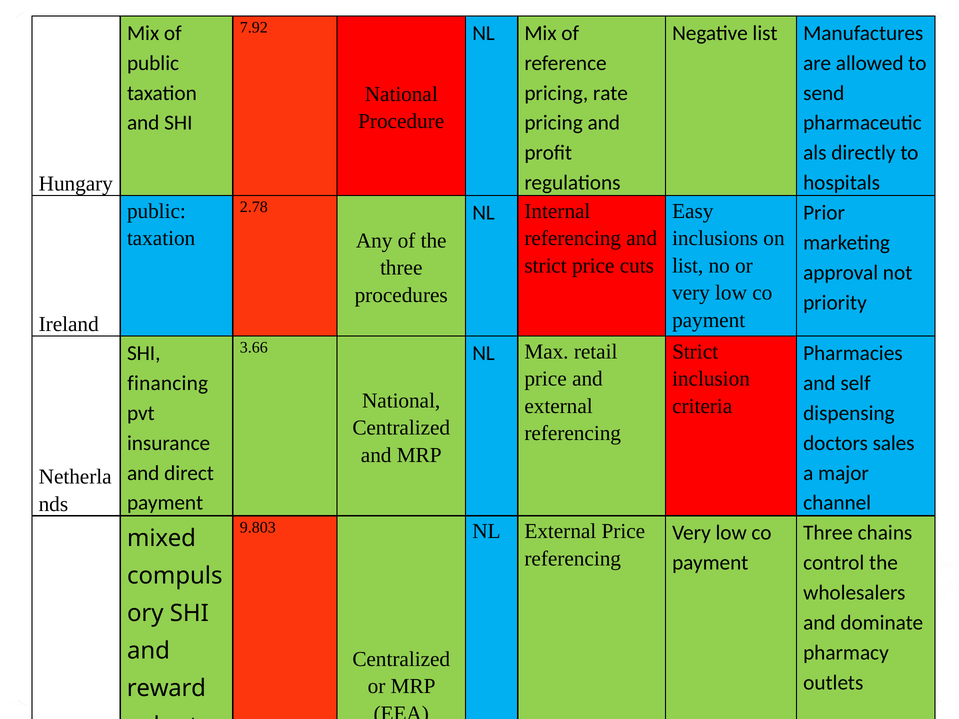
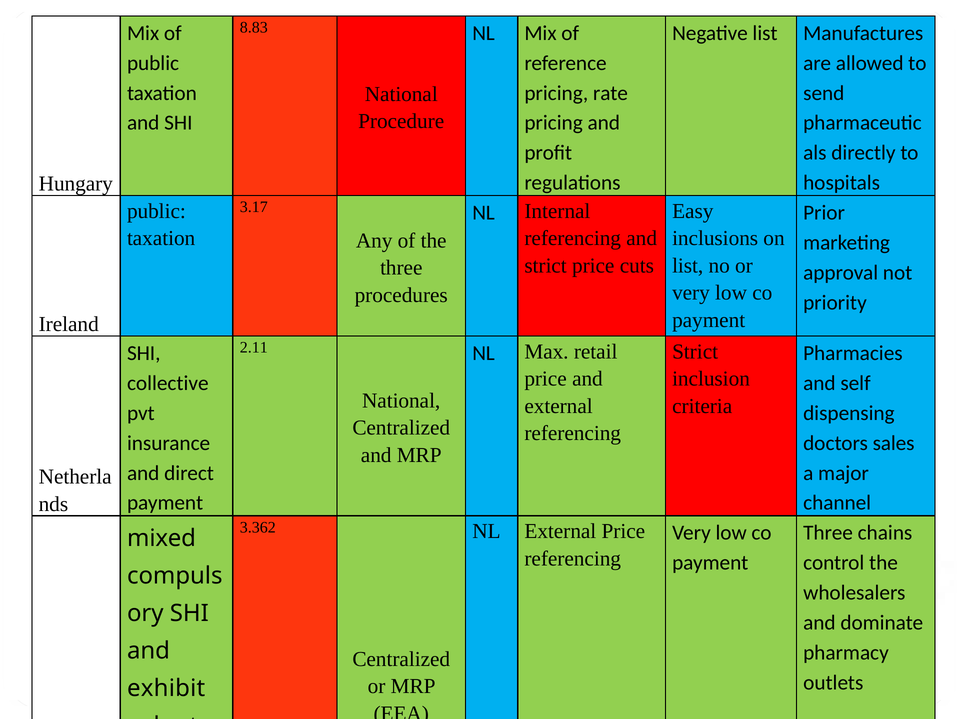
7.92: 7.92 -> 8.83 (254, 28)
2.78: 2.78 -> 3.17 (254, 207)
3.66: 3.66 -> 2.11 (254, 348)
financing: financing -> collective (168, 383)
9.803: 9.803 -> 3.362 (258, 528)
reward: reward -> exhibit (166, 688)
